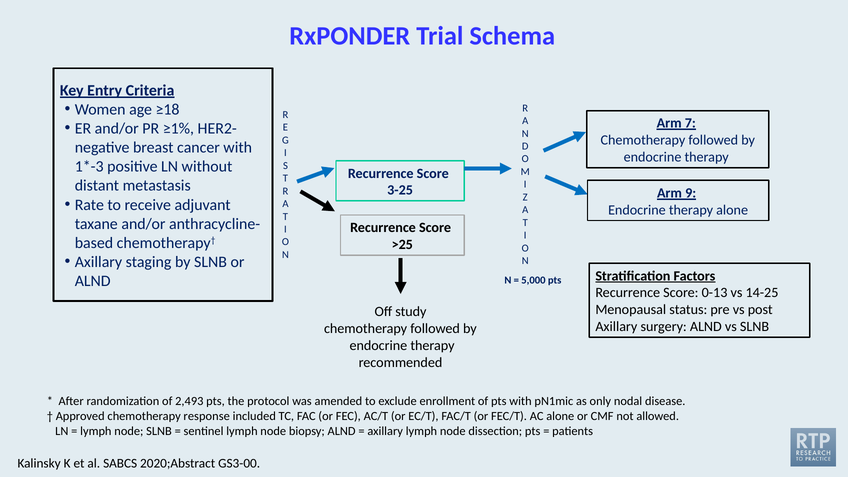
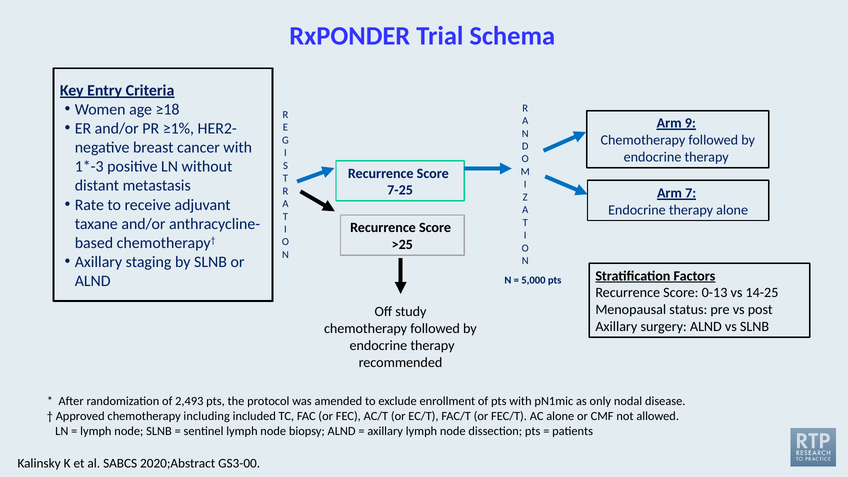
7: 7 -> 9 (690, 123)
3-25: 3-25 -> 7-25 (400, 190)
9: 9 -> 7 (691, 193)
response: response -> including (207, 416)
